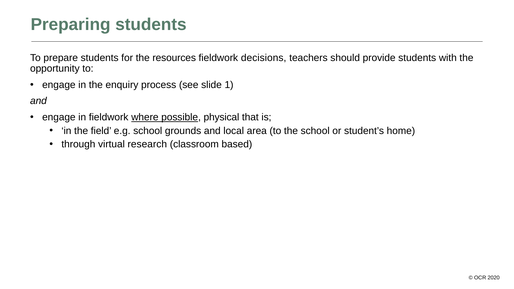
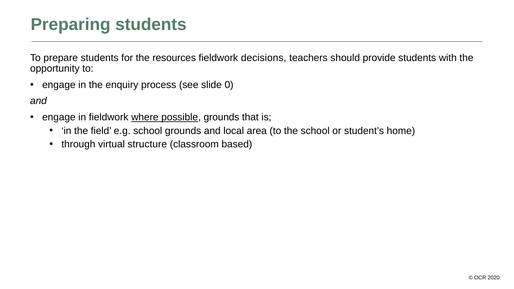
1: 1 -> 0 (229, 85)
possible physical: physical -> grounds (221, 117)
research: research -> structure (147, 144)
